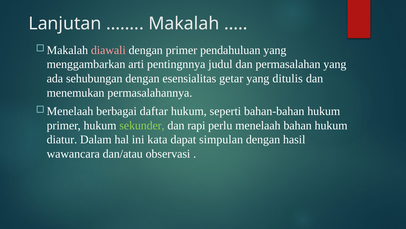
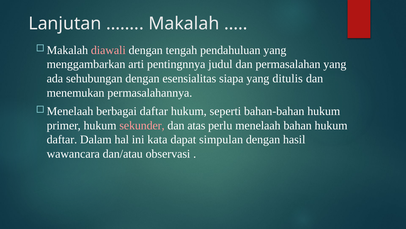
dengan primer: primer -> tengah (181, 50)
getar: getar -> siapa (231, 78)
sekunder colour: light green -> pink (142, 125)
rapi: rapi -> atas (196, 125)
diatur: diatur -> daftar (62, 139)
